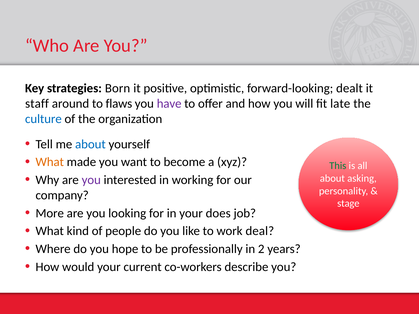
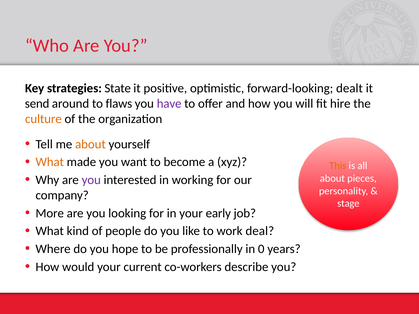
Born: Born -> State (118, 88)
staff: staff -> send (37, 104)
late: late -> hire (340, 104)
culture colour: blue -> orange (43, 119)
about colour: blue -> orange (90, 144)
This colour: green -> orange (338, 166)
asking: asking -> pieces (362, 179)
does: does -> early (218, 213)
2: 2 -> 0 (261, 249)
